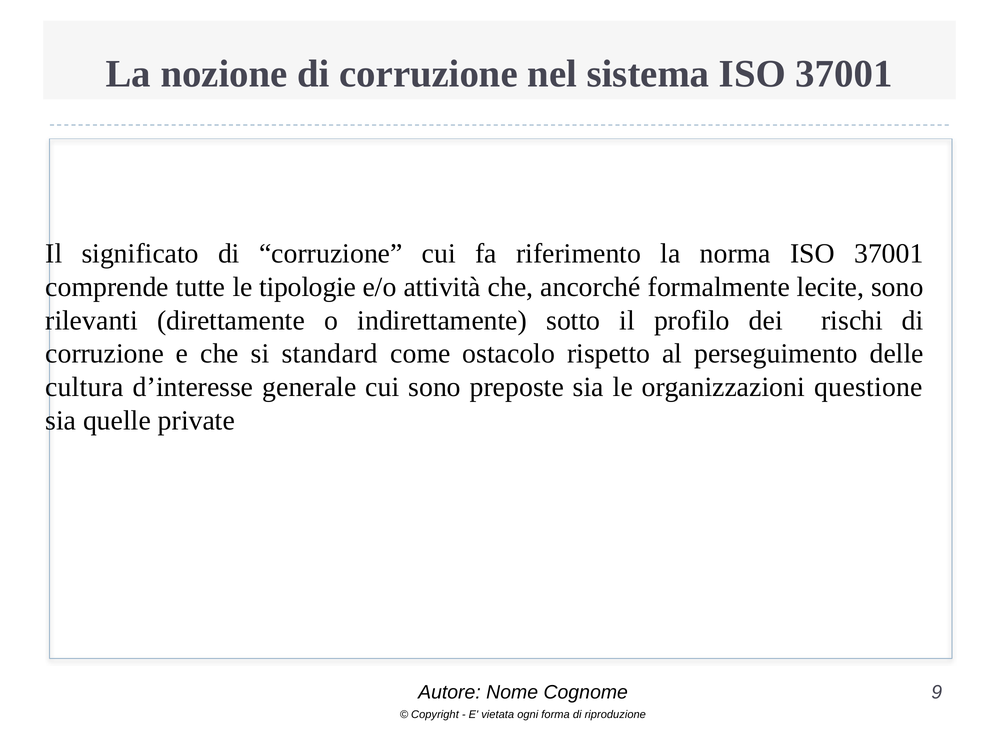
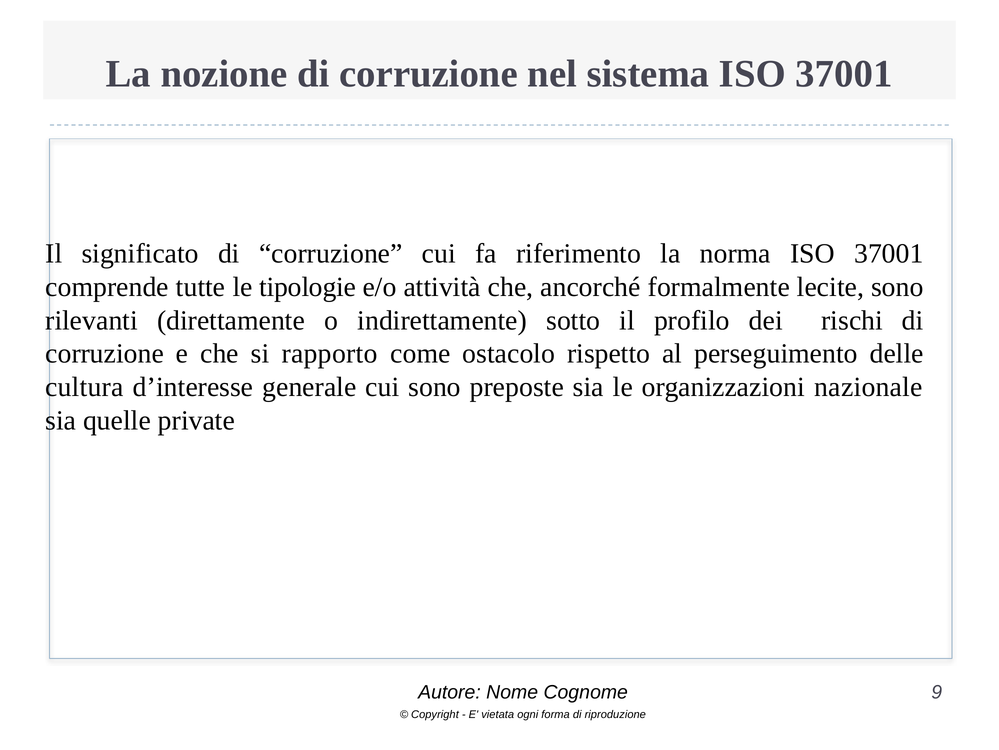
standard: standard -> rapporto (330, 353)
questione: questione -> nazionale (869, 387)
